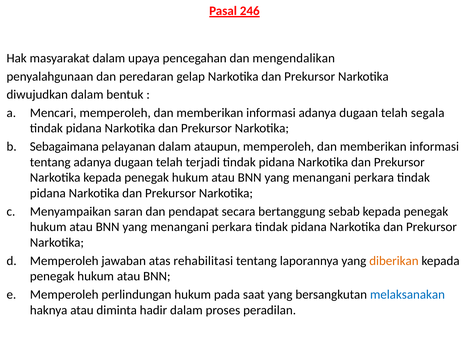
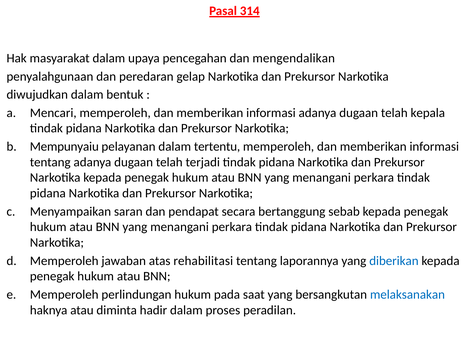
246: 246 -> 314 (250, 11)
segala: segala -> kepala (428, 113)
Sebagaimana: Sebagaimana -> Mempunyaiu (64, 147)
ataupun: ataupun -> tertentu (217, 147)
diberikan colour: orange -> blue (394, 261)
